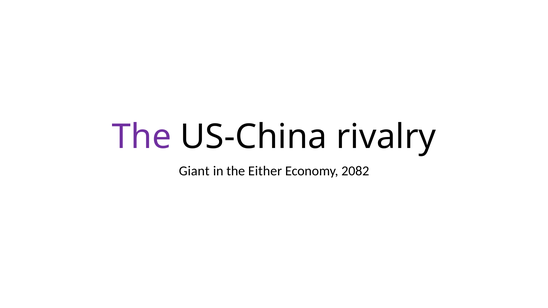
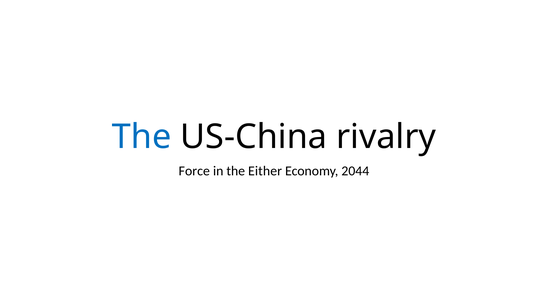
The colour: purple -> blue (142, 137)
Giant: Giant -> Force (194, 171)
2082: 2082 -> 2044 (355, 171)
